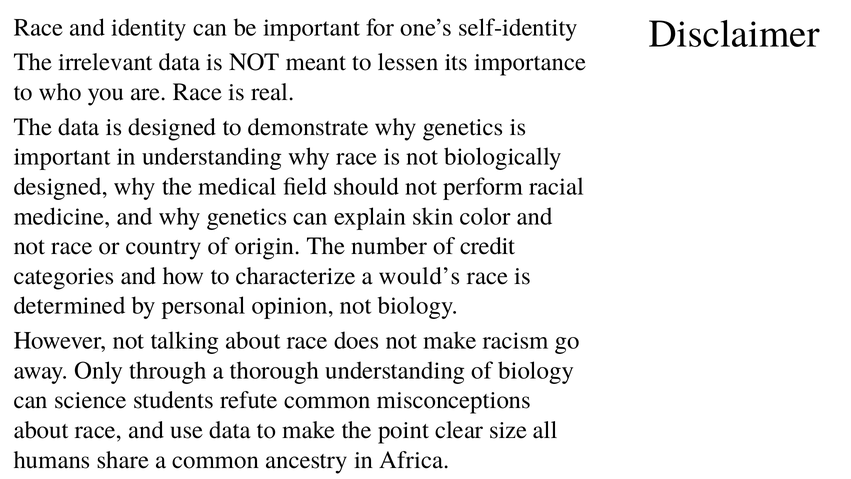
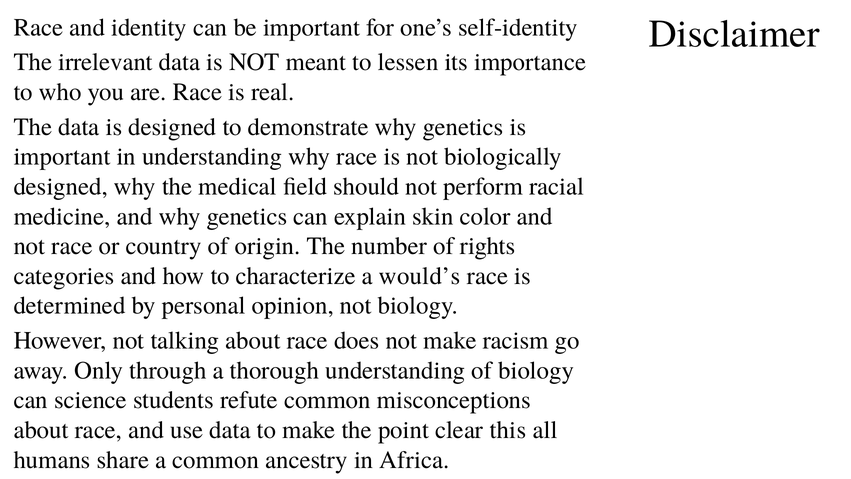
credit: credit -> rights (488, 246)
size: size -> this (508, 430)
